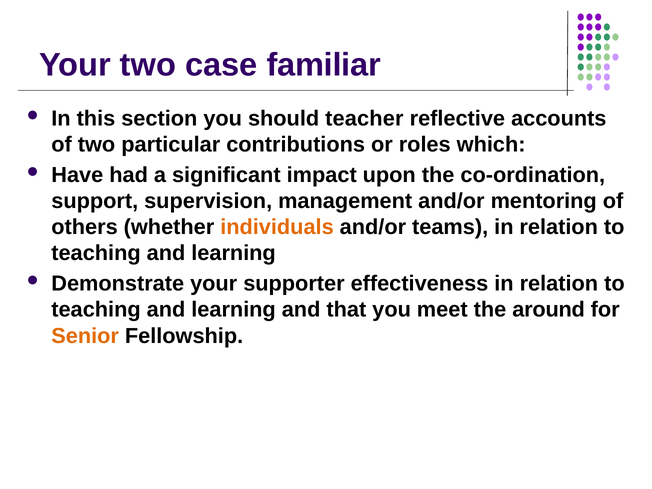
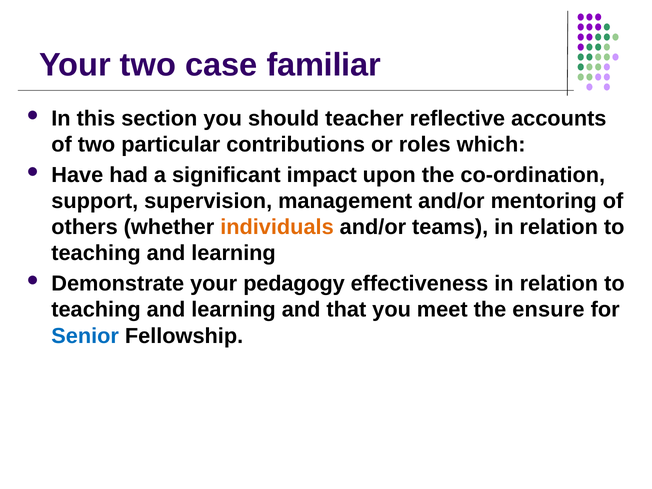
supporter: supporter -> pedagogy (294, 284)
around: around -> ensure (548, 310)
Senior colour: orange -> blue (85, 336)
